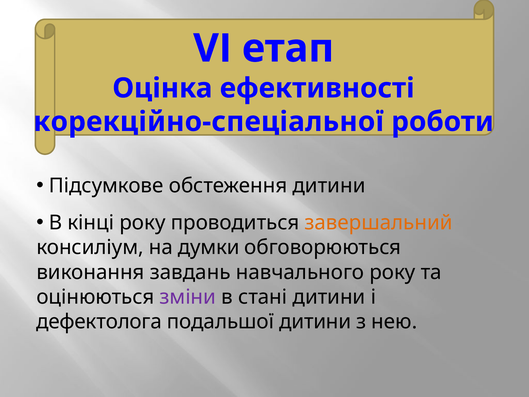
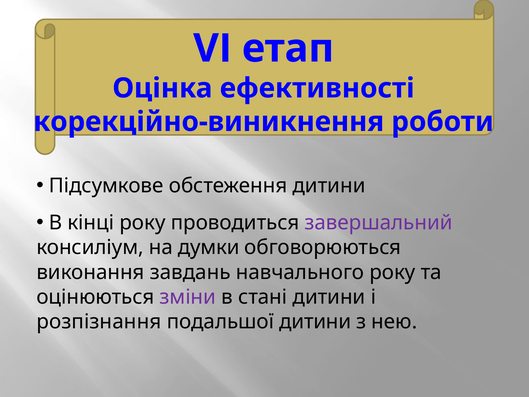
корекційно-спеціальної: корекційно-спеціальної -> корекційно-виникнення (209, 122)
завершальний colour: orange -> purple (379, 223)
дефектолога: дефектолога -> розпізнання (99, 321)
